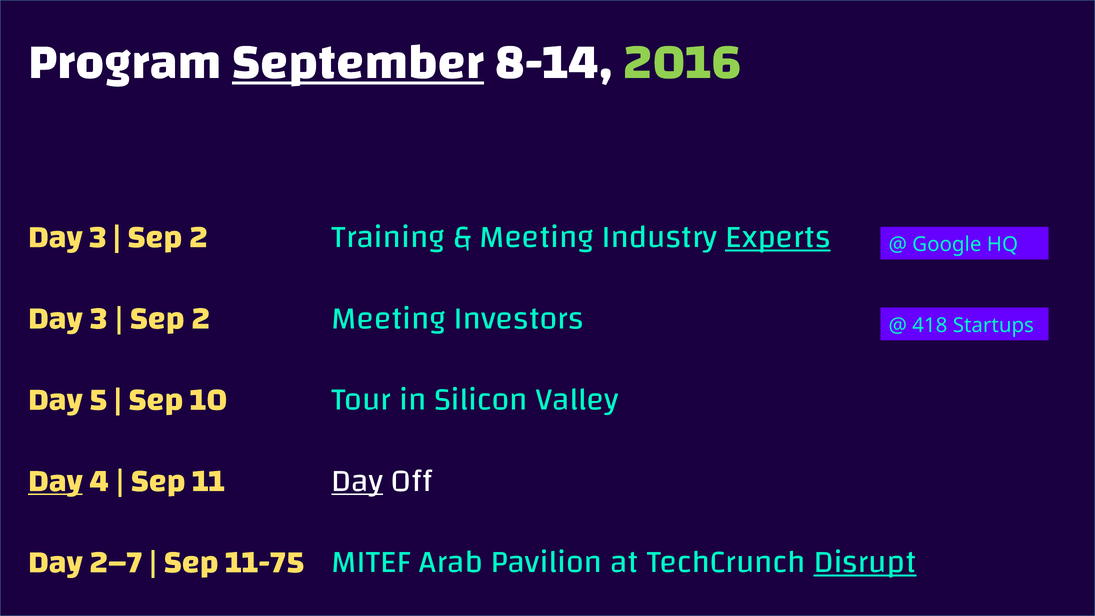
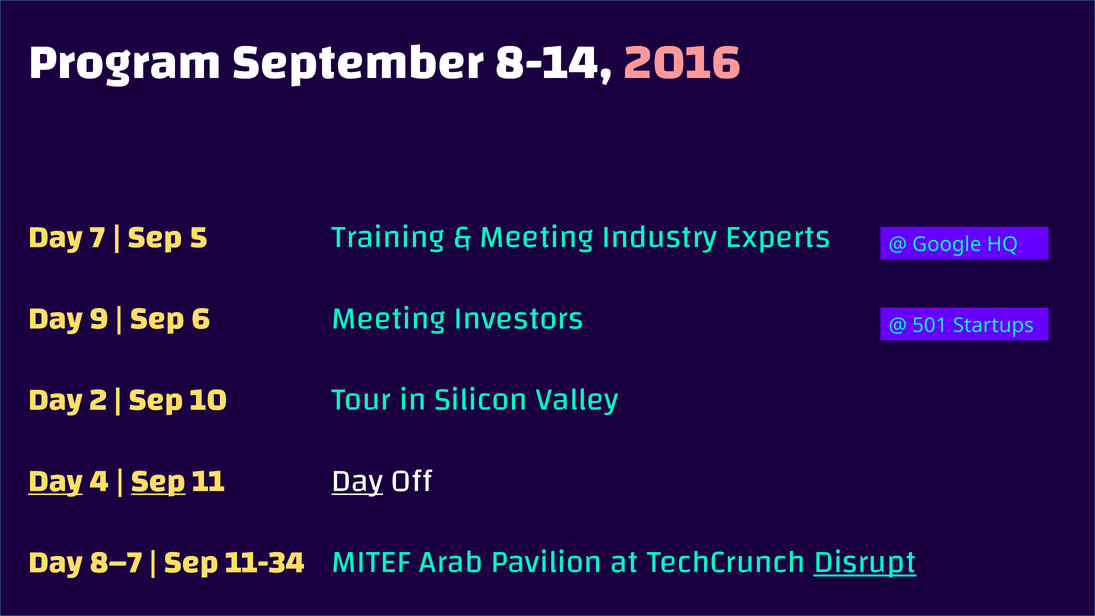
September underline: present -> none (358, 61)
2016 colour: light green -> pink (682, 61)
3: 3 -> 7 (97, 237)
2: 2 -> 5 (199, 237)
Experts underline: present -> none (778, 237)
3: 3 -> 9 (99, 318)
2: 2 -> 6 (201, 318)
418: 418 -> 501 (930, 325)
5: 5 -> 2 (98, 399)
Sep underline: none -> present (158, 480)
2–7: 2–7 -> 8–7 (116, 562)
11-75: 11-75 -> 11-34 (265, 562)
